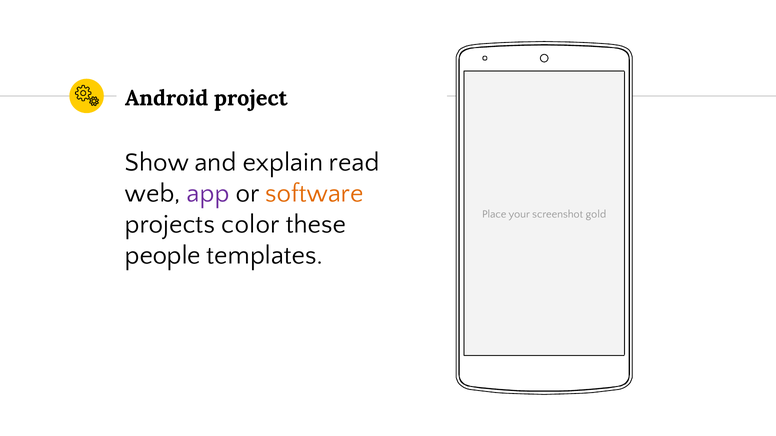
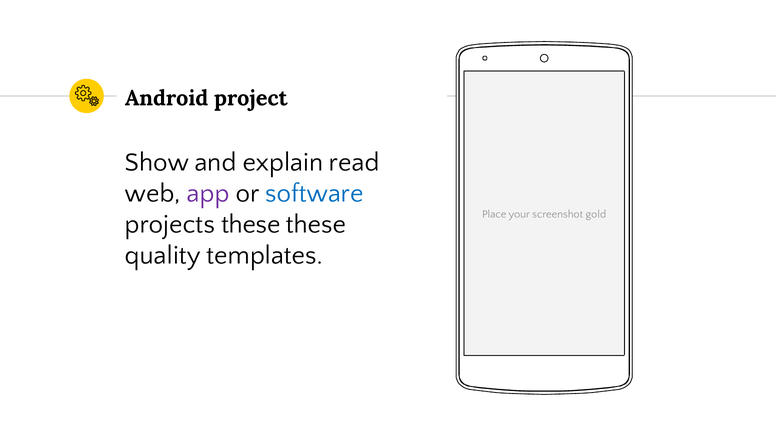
software colour: orange -> blue (314, 193)
projects color: color -> these (251, 224)
people: people -> quality (163, 255)
